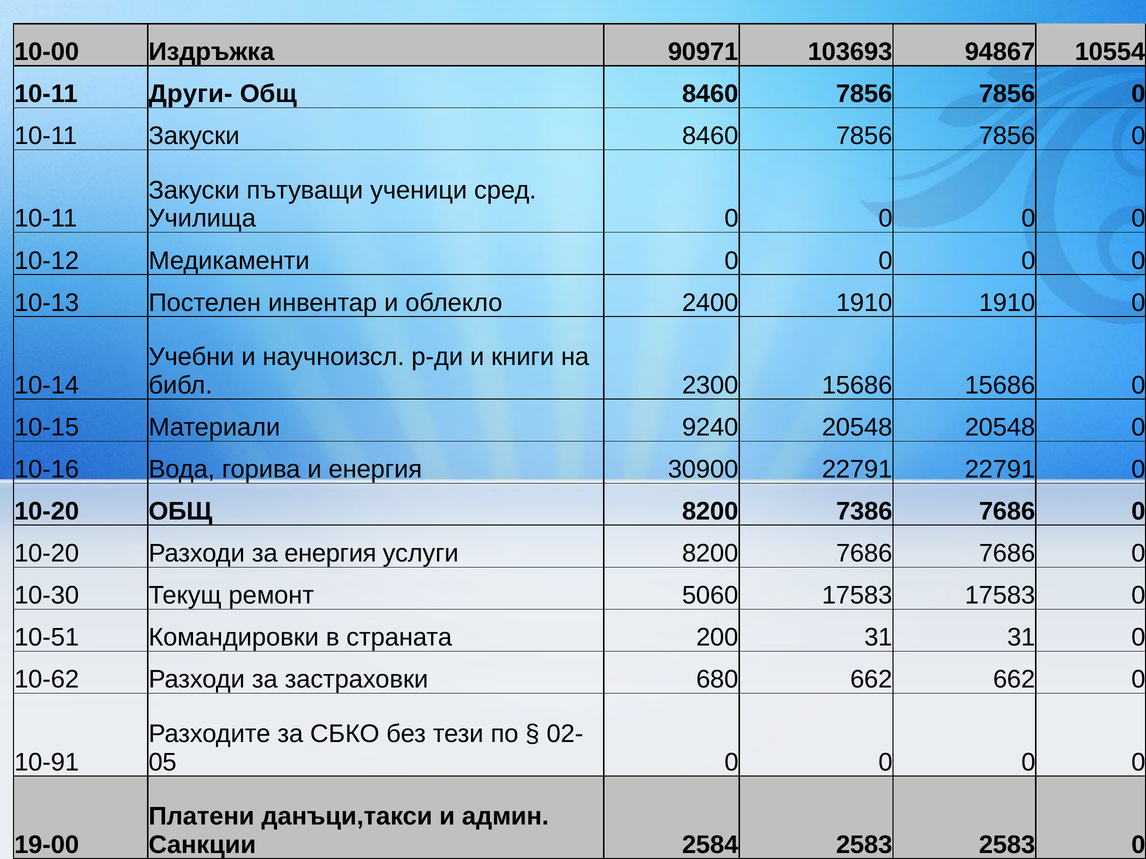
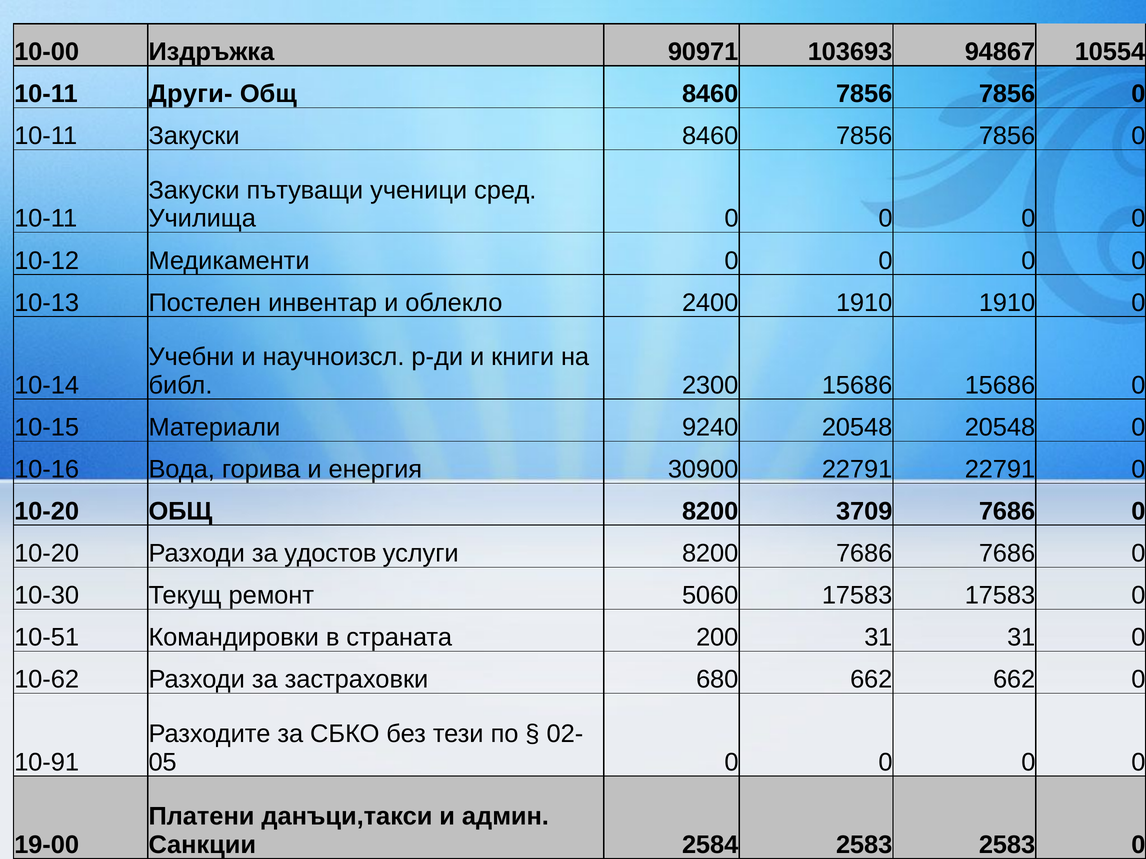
7386: 7386 -> 3709 (864, 512)
за енергия: енергия -> удостов (330, 554)
